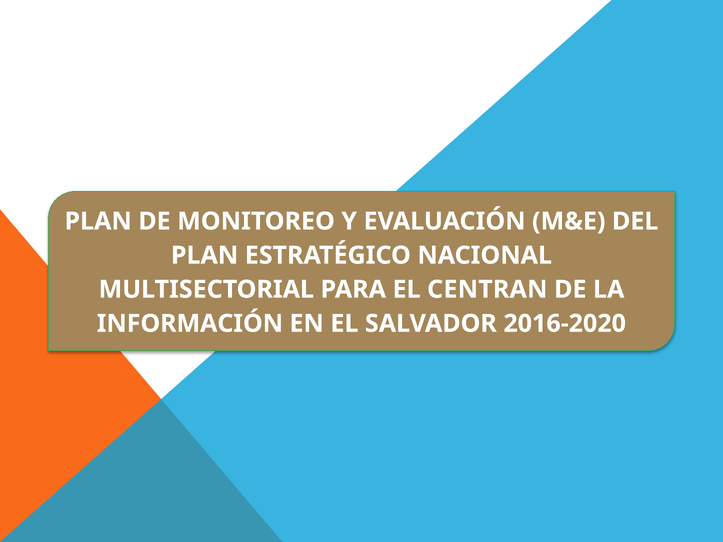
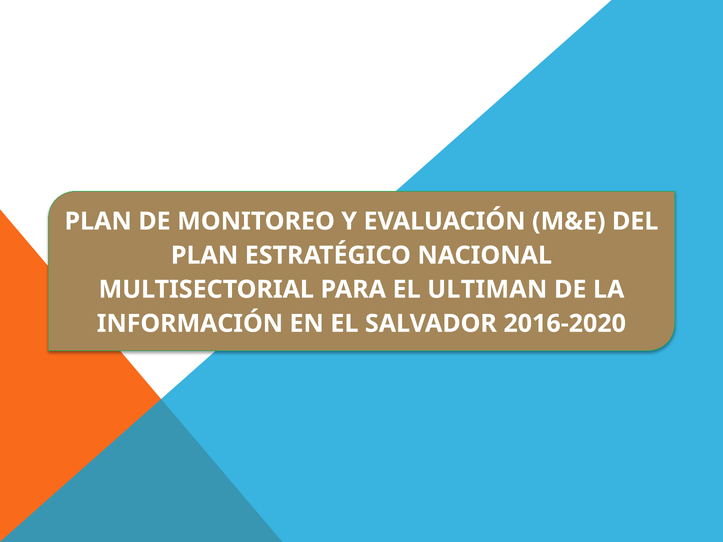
CENTRAN: CENTRAN -> ULTIMAN (487, 290)
